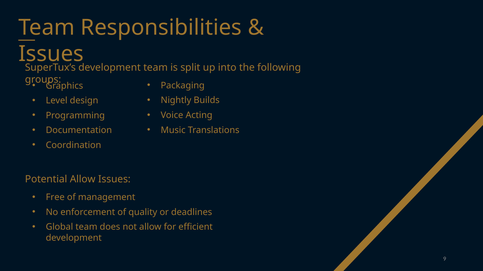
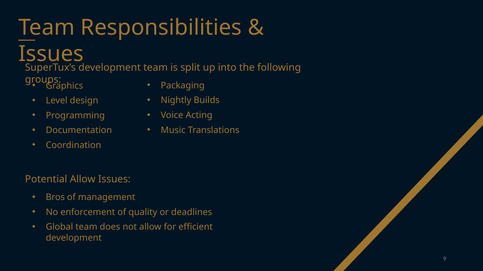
Free: Free -> Bros (55, 198)
